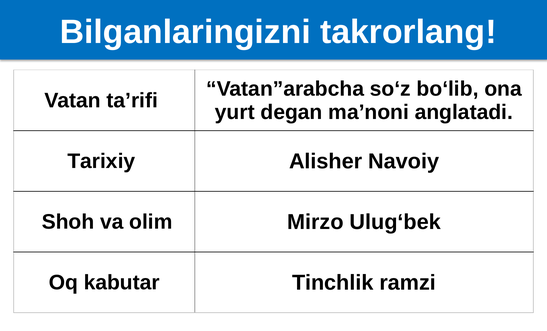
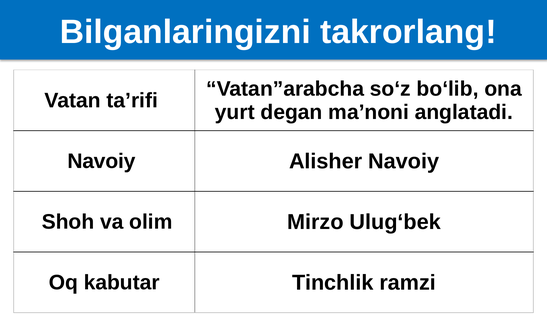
Tarixiy: Tarixiy -> Navoiy (101, 162)
